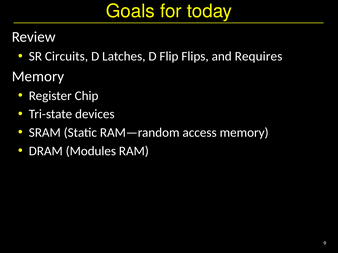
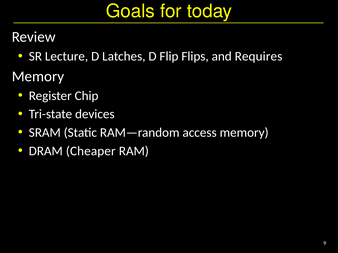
Circuits: Circuits -> Lecture (67, 57)
Modules: Modules -> Cheaper (91, 151)
